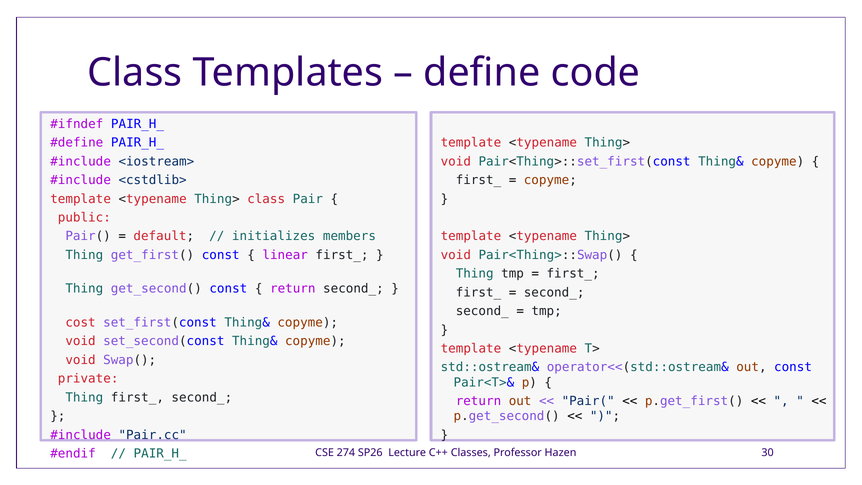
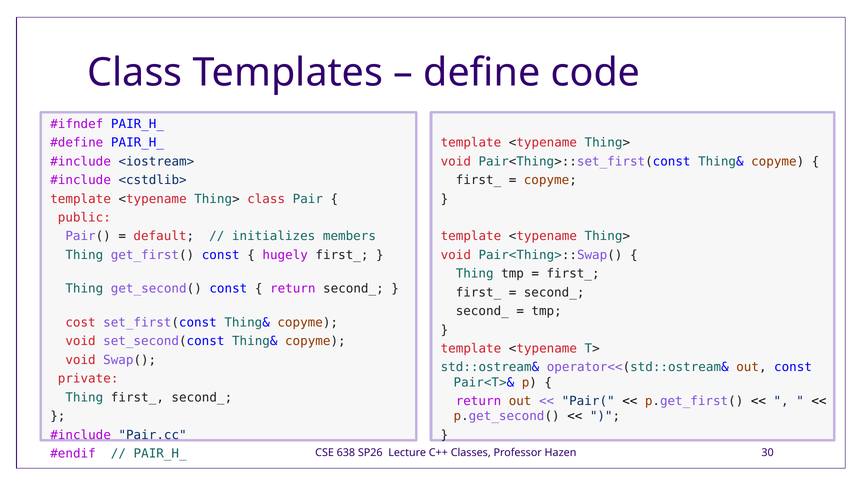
linear: linear -> hugely (285, 255)
274: 274 -> 638 (346, 453)
